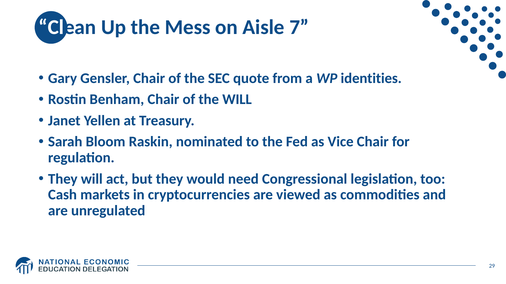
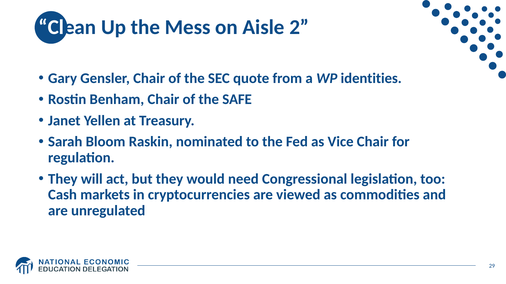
7: 7 -> 2 (299, 27)
the WILL: WILL -> SAFE (237, 100)
